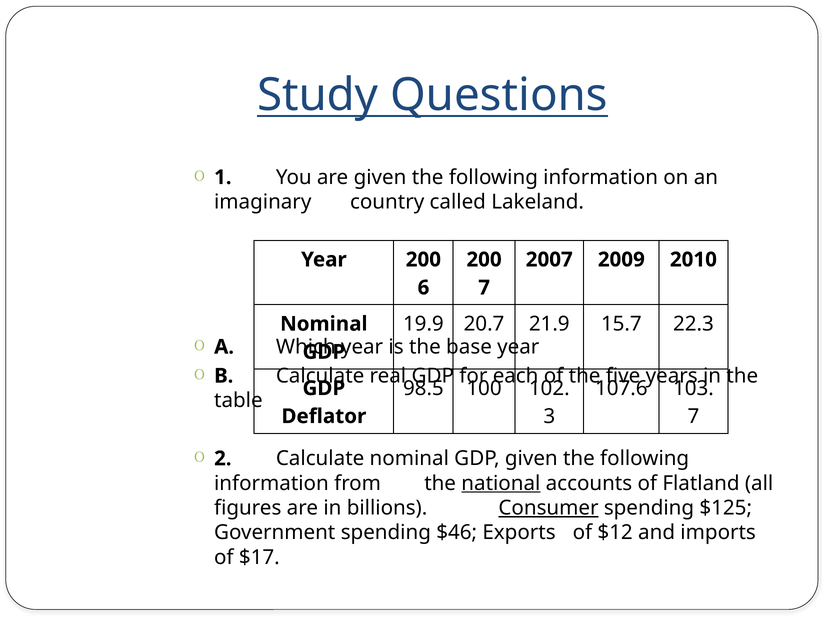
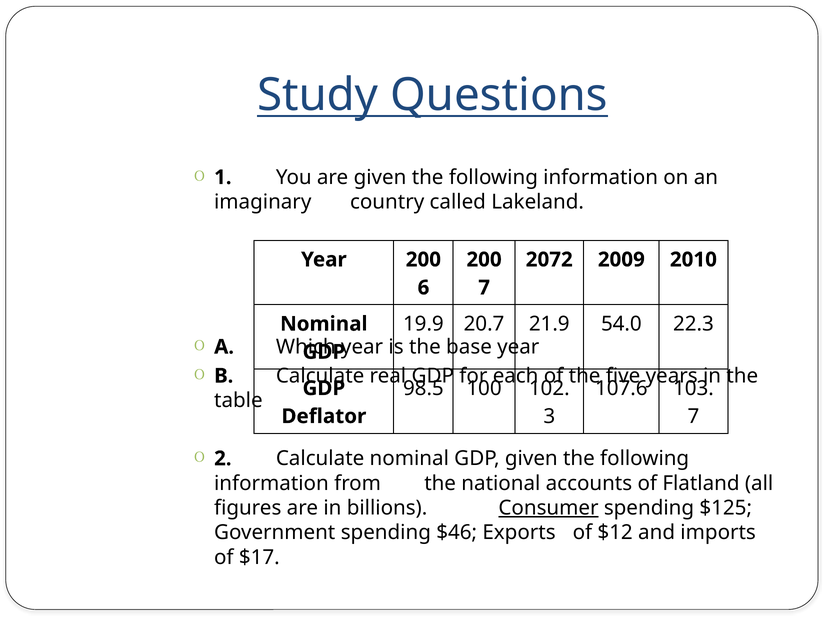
2007: 2007 -> 2072 (549, 260)
15.7: 15.7 -> 54.0 (621, 324)
national underline: present -> none (501, 483)
